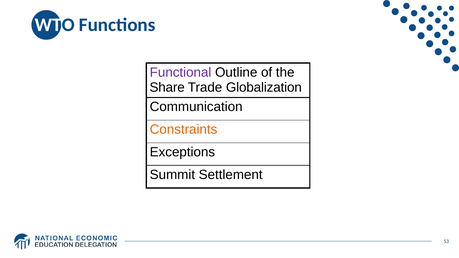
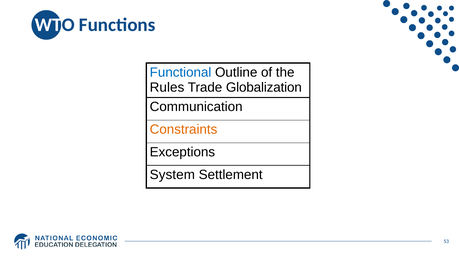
Functional colour: purple -> blue (181, 73)
Share: Share -> Rules (167, 87)
Summit: Summit -> System (172, 175)
